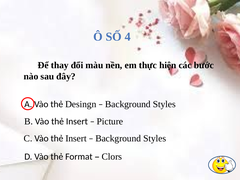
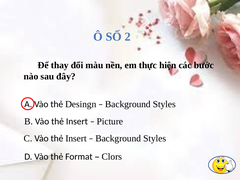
4: 4 -> 2 (128, 37)
